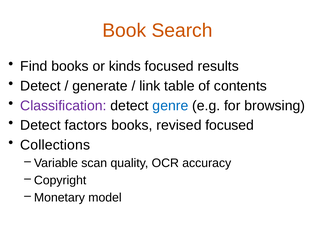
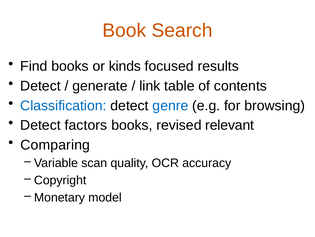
Classification colour: purple -> blue (63, 105)
revised focused: focused -> relevant (230, 125)
Collections: Collections -> Comparing (55, 145)
